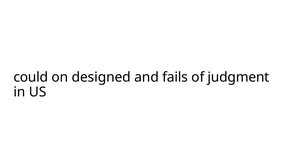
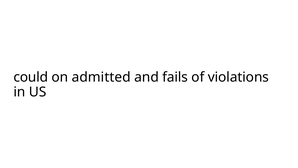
designed: designed -> admitted (101, 77)
judgment: judgment -> violations (238, 77)
